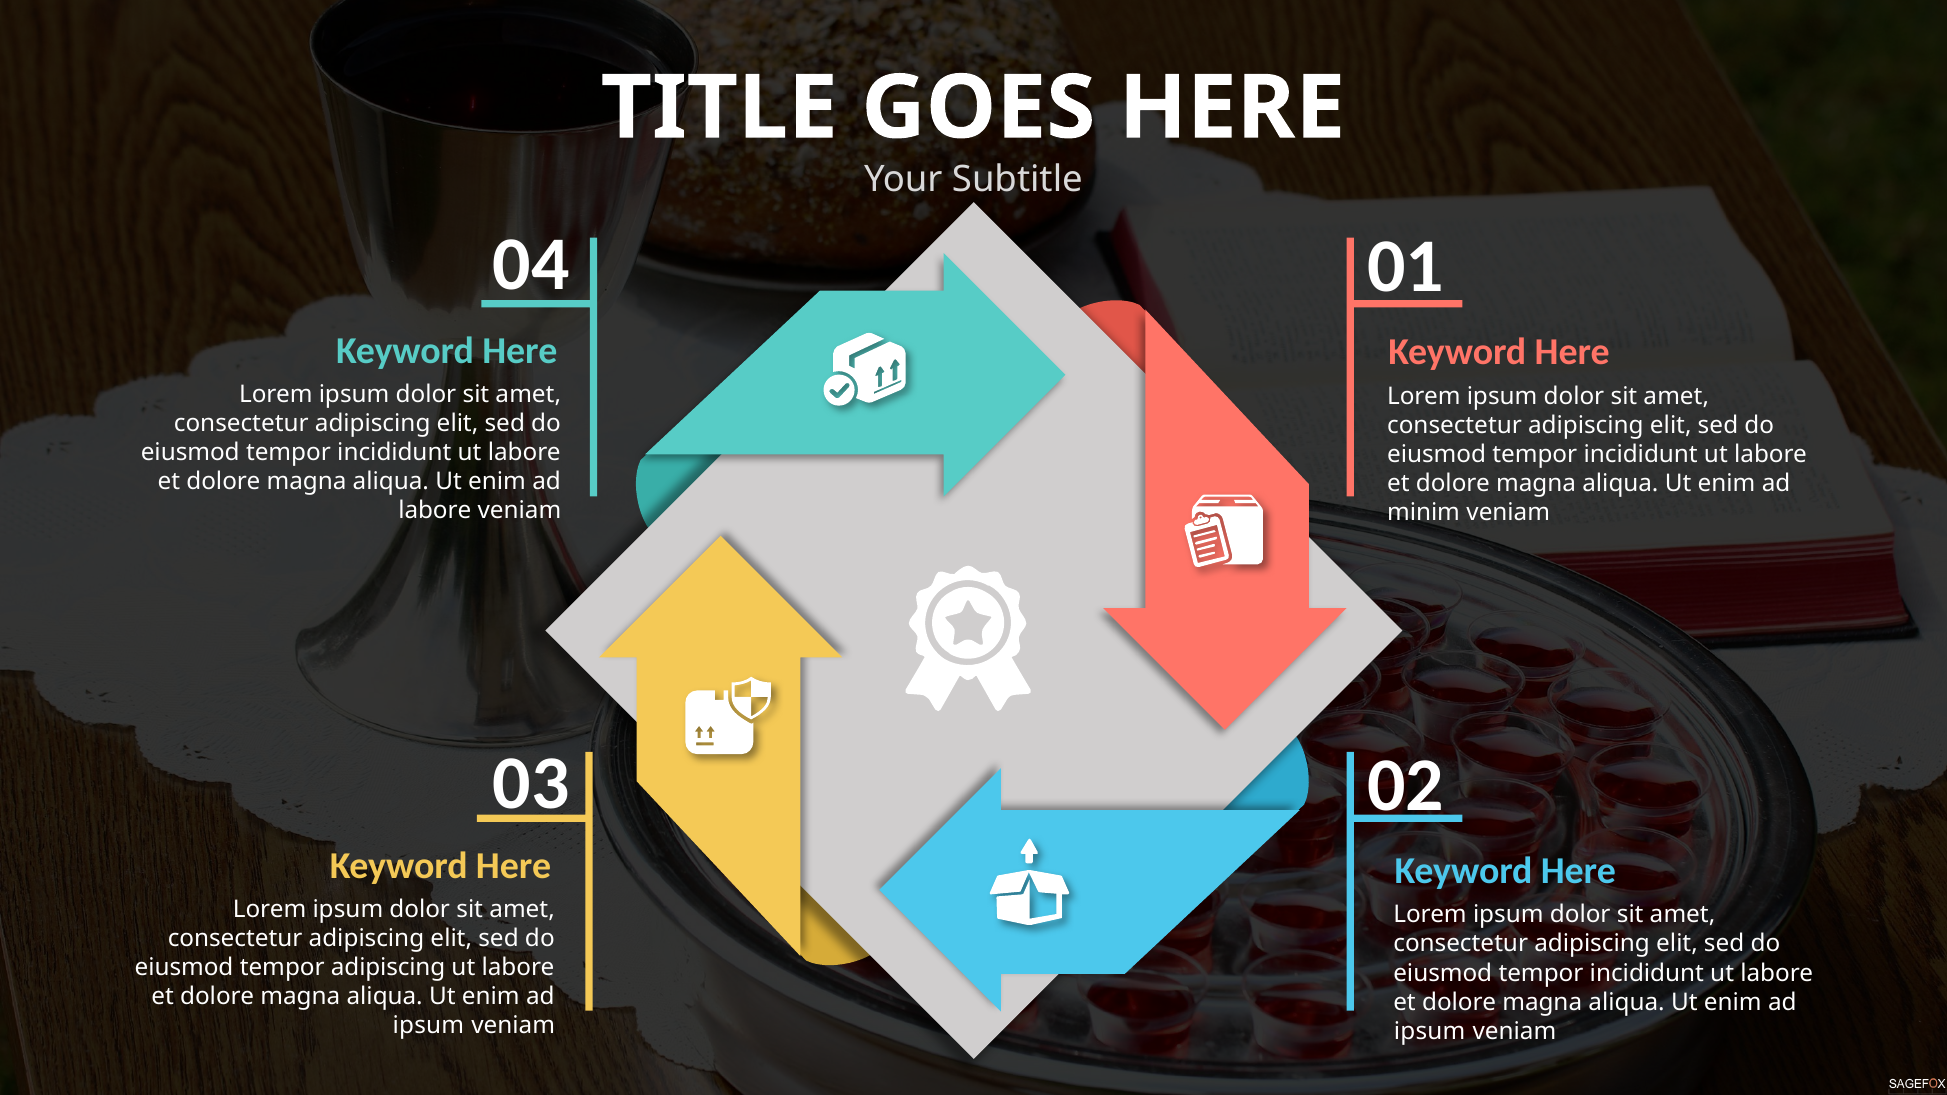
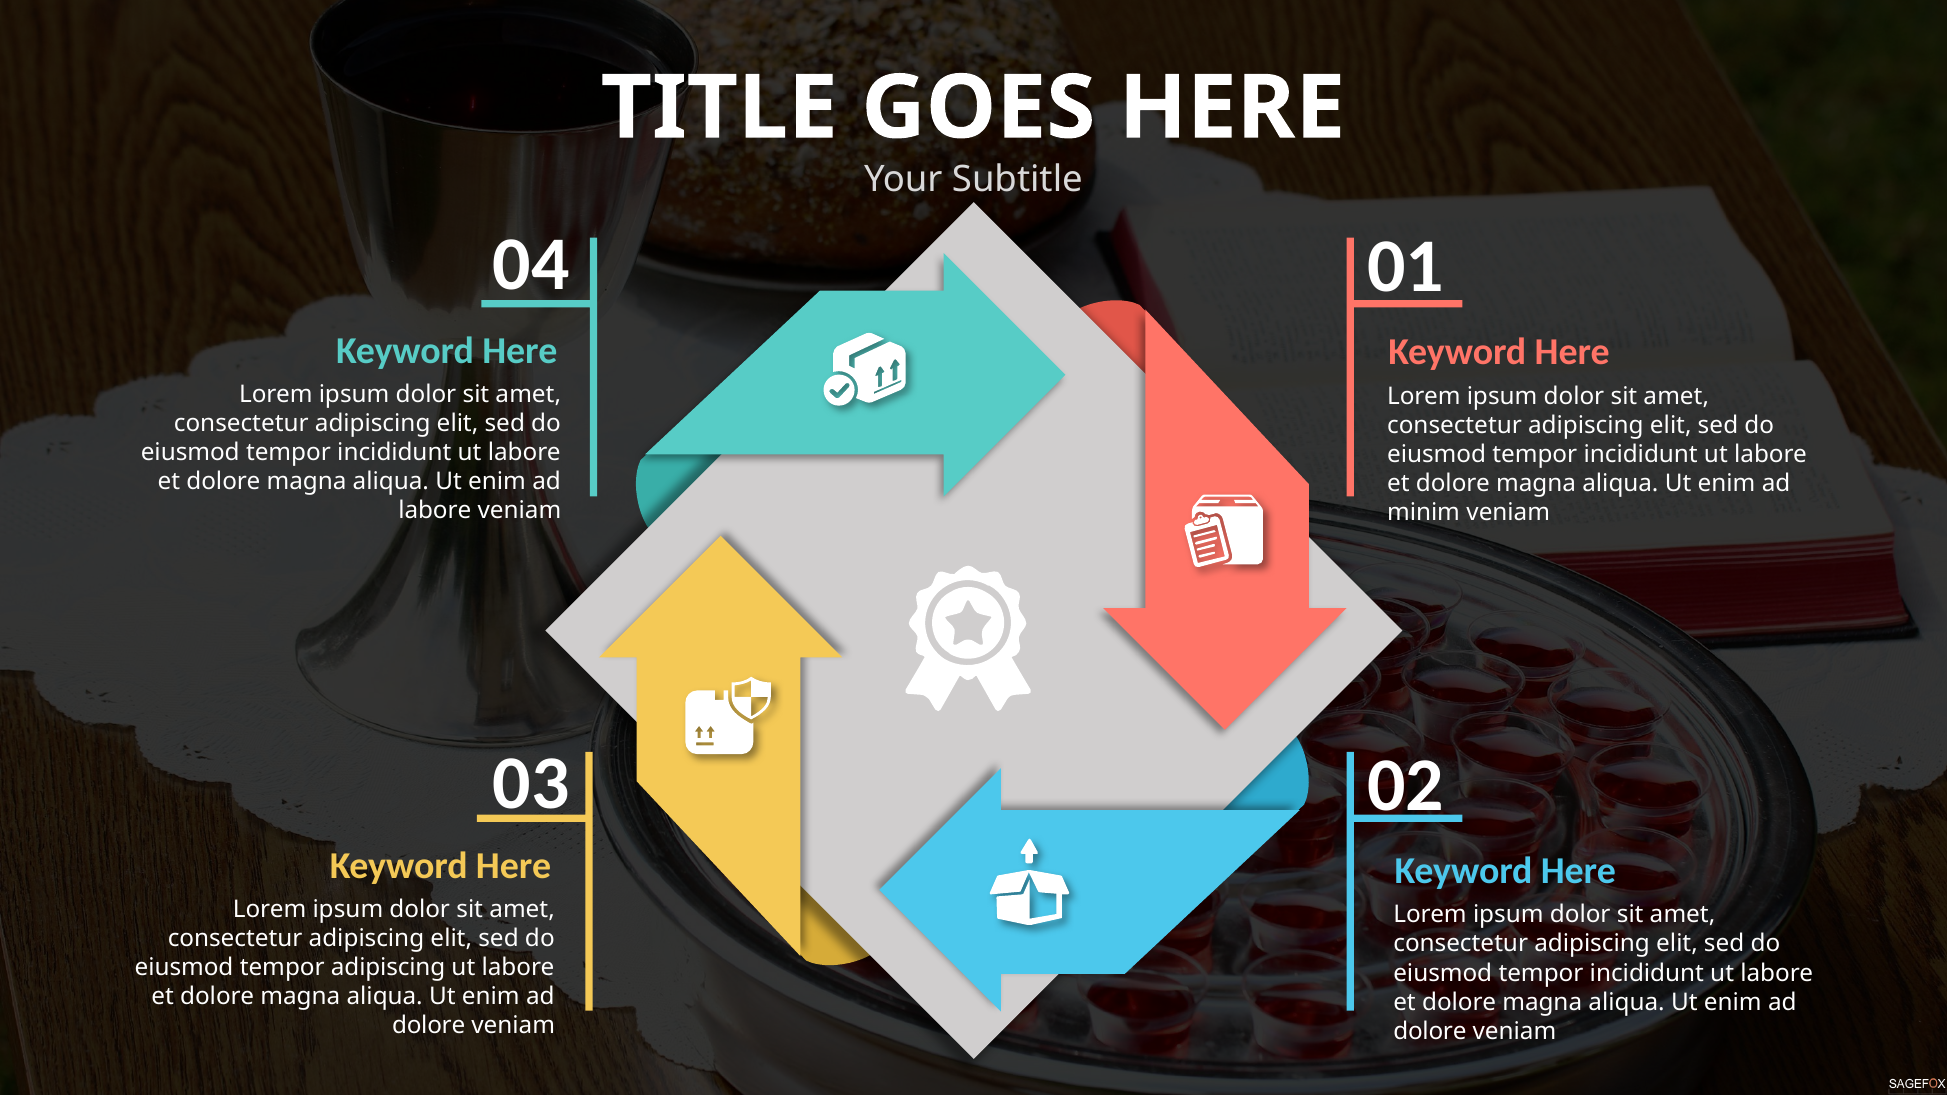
ipsum: ipsum -> dolore (429, 1026)
ipsum: ipsum -> dolore (1430, 1032)
